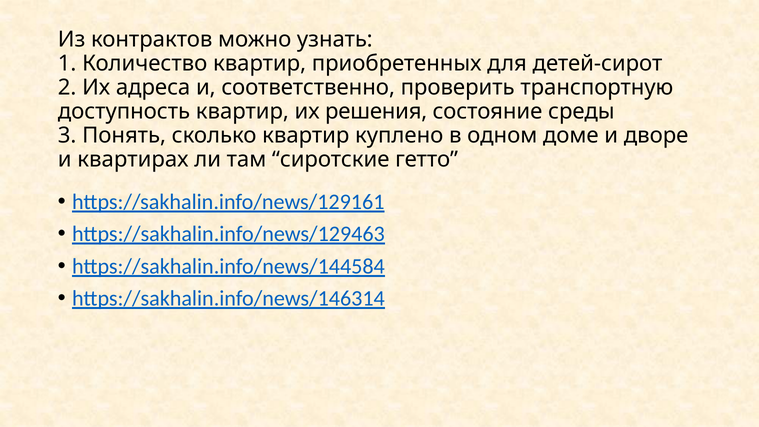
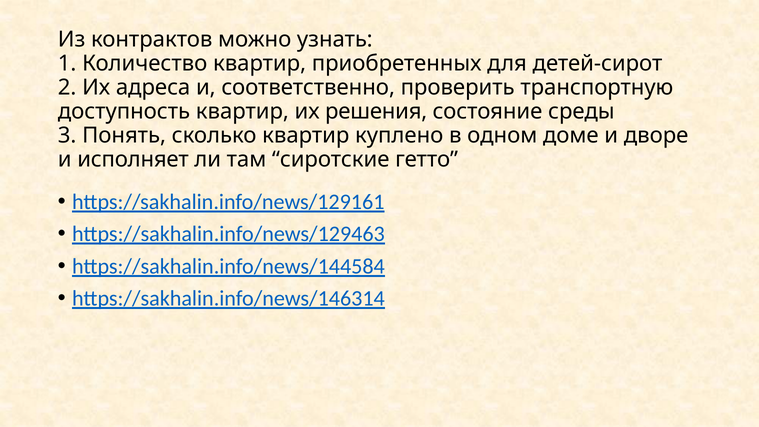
квартирах: квартирах -> исполняет (133, 159)
